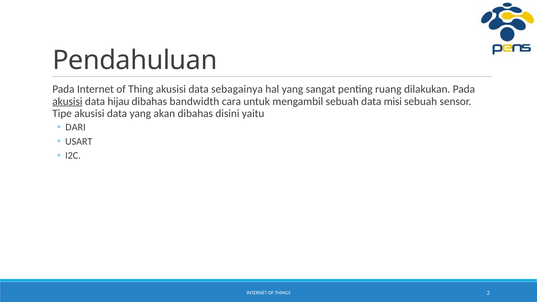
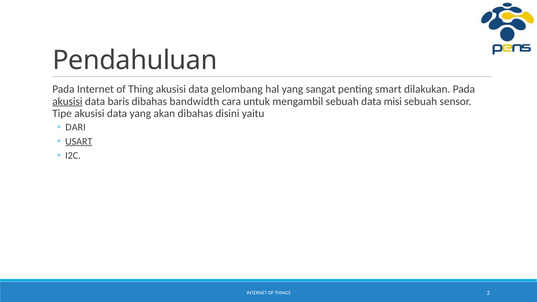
sebagainya: sebagainya -> gelombang (237, 89)
ruang: ruang -> smart (388, 89)
hijau: hijau -> baris (118, 101)
USART underline: none -> present (79, 141)
